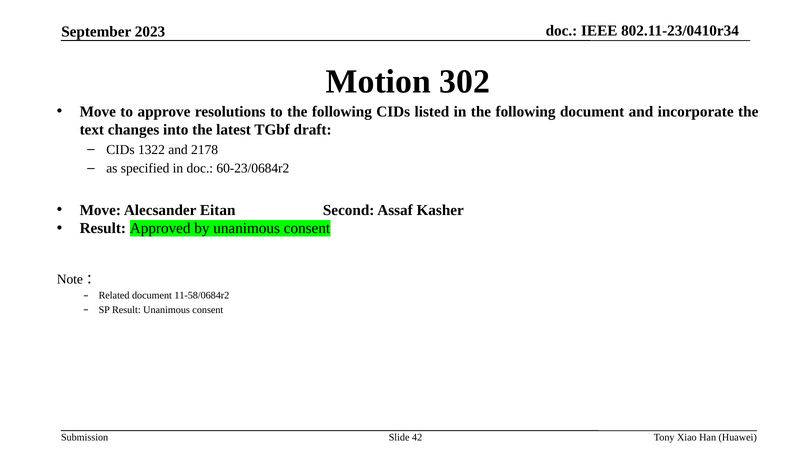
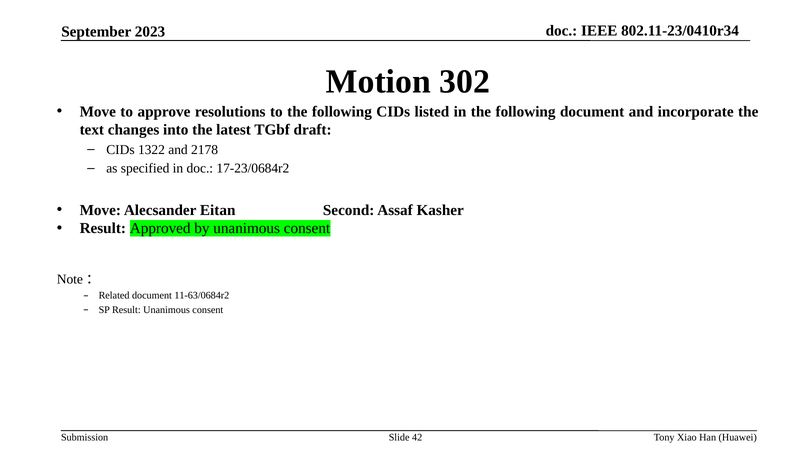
60-23/0684r2: 60-23/0684r2 -> 17-23/0684r2 (253, 169)
11-58/0684r2: 11-58/0684r2 -> 11-63/0684r2 (202, 296)
